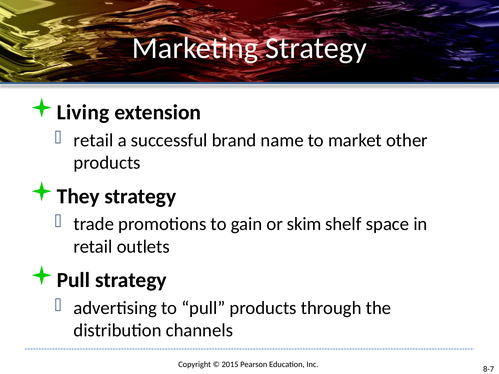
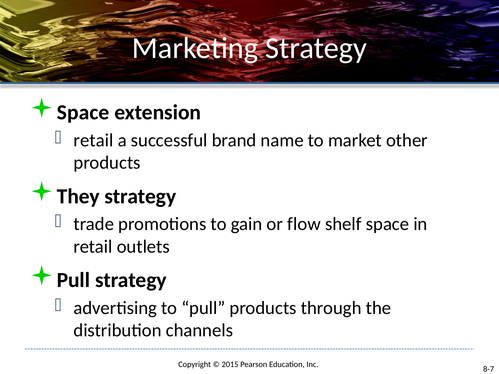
Living: Living -> Space (83, 113)
skim: skim -> flow (304, 224)
